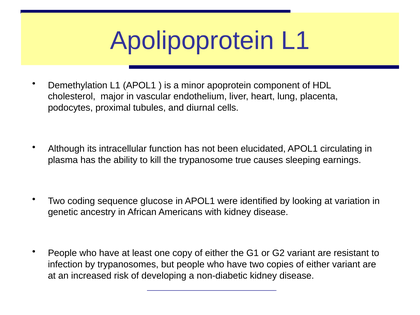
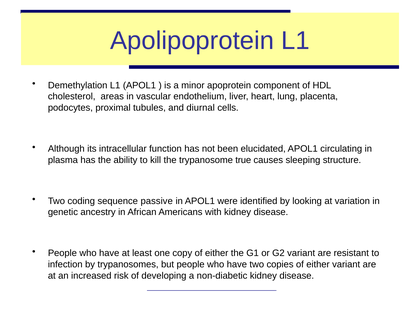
major: major -> areas (112, 97)
earnings: earnings -> structure (342, 160)
glucose: glucose -> passive (157, 201)
